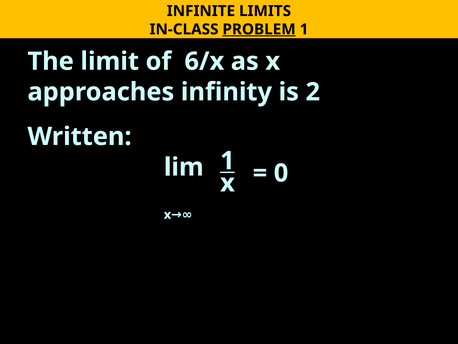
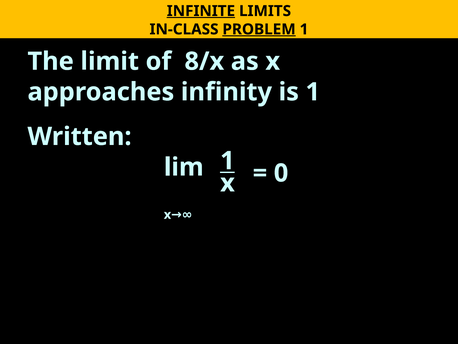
INFINITE underline: none -> present (201, 11)
6/x: 6/x -> 8/x (204, 61)
is 2: 2 -> 1 (313, 92)
